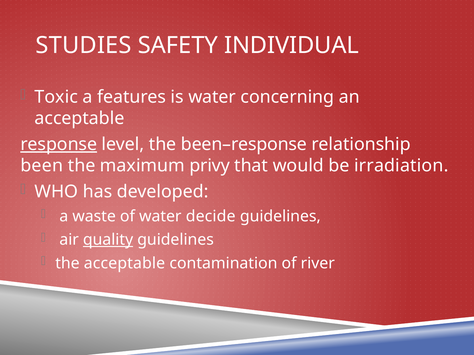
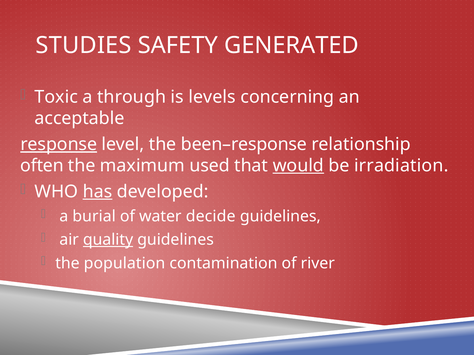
INDIVIDUAL: INDIVIDUAL -> GENERATED (292, 46)
features: features -> through (132, 97)
is water: water -> levels (212, 97)
been: been -> often (42, 166)
privy: privy -> used (210, 166)
would underline: none -> present (298, 166)
has underline: none -> present (97, 192)
waste: waste -> burial (94, 216)
the acceptable: acceptable -> population (124, 264)
